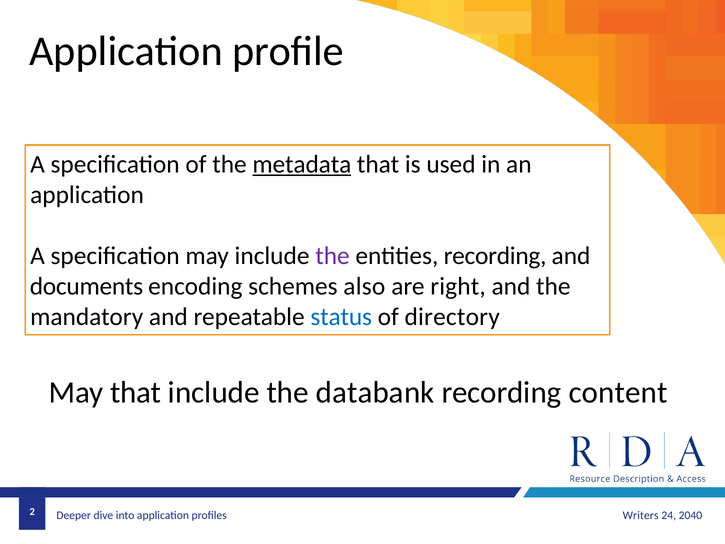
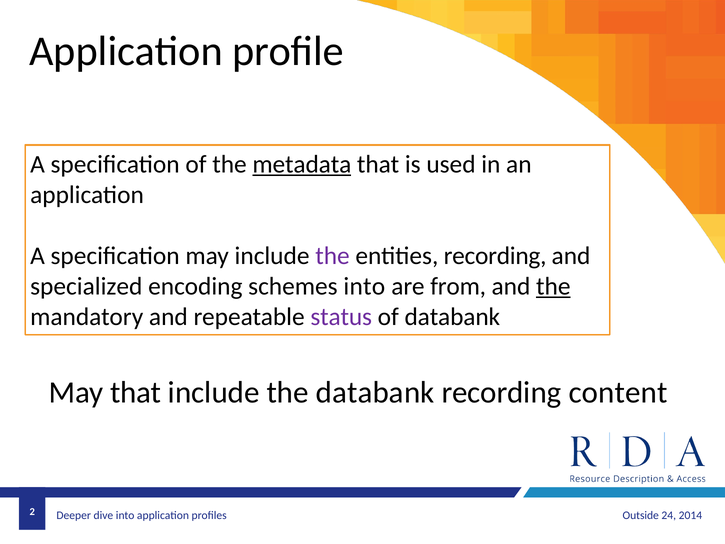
documents: documents -> specialized (86, 286)
schemes also: also -> into (364, 286)
right: right -> from (458, 286)
the underline: none -> present (553, 286)
status colour: blue -> purple (341, 317)
of directory: directory -> databank (452, 317)
Writers: Writers -> Outside (641, 515)
2040: 2040 -> 2014 (690, 515)
